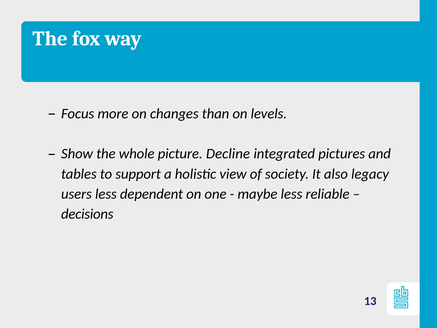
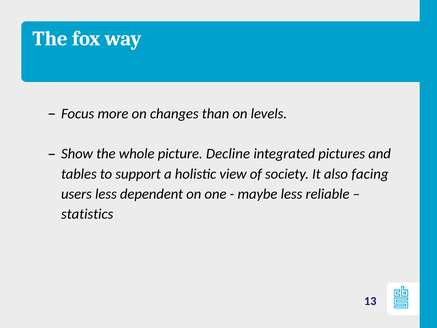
legacy: legacy -> facing (370, 174)
decisions: decisions -> statistics (87, 214)
